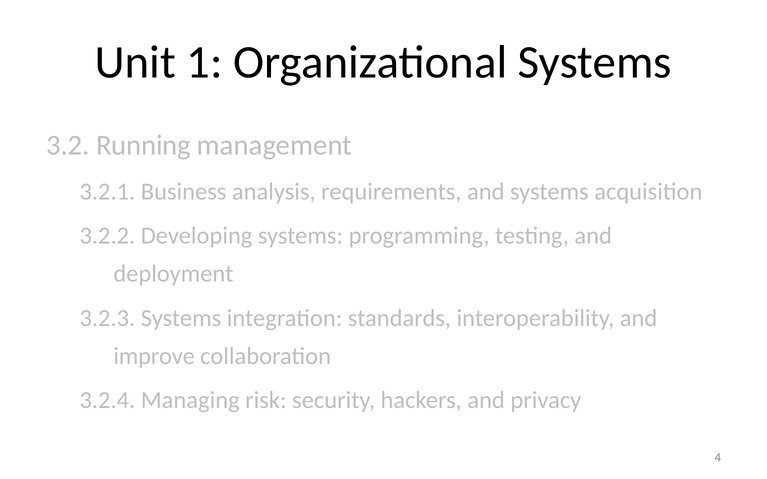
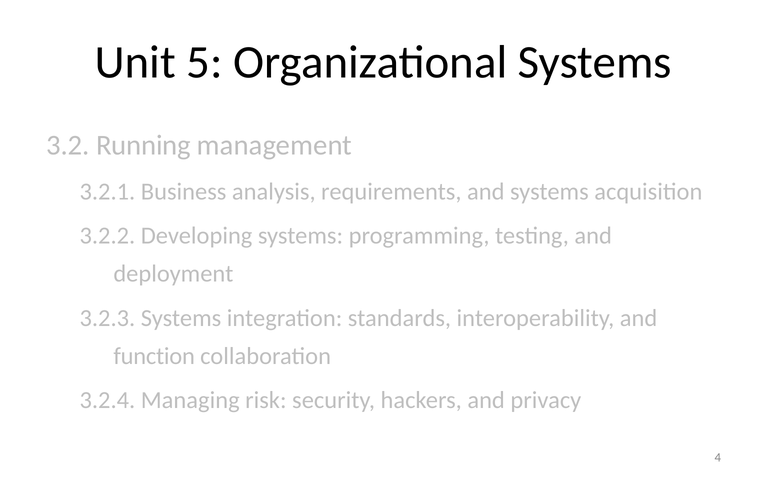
1: 1 -> 5 (204, 62)
improve: improve -> function (154, 356)
